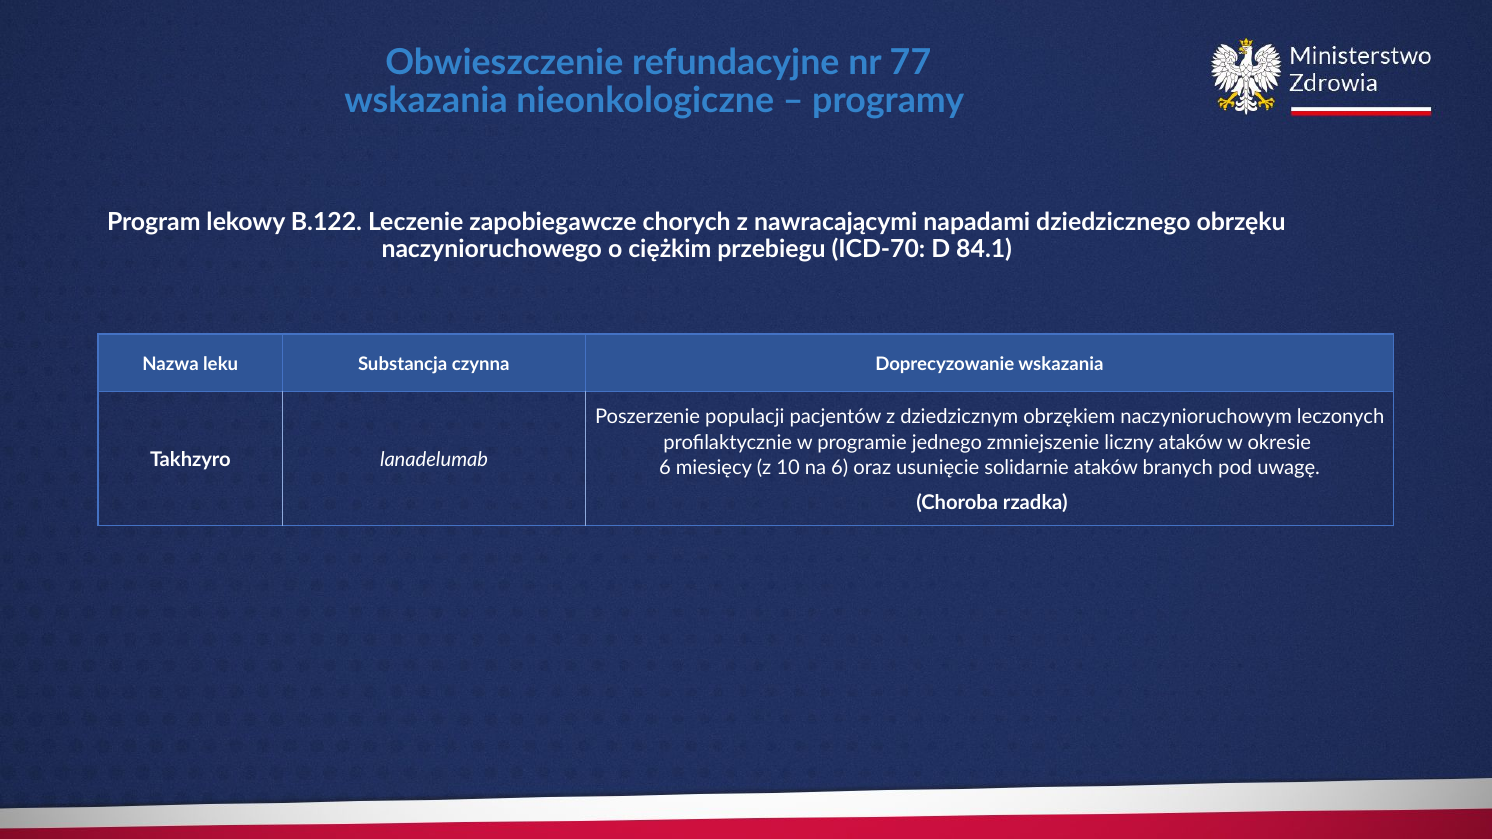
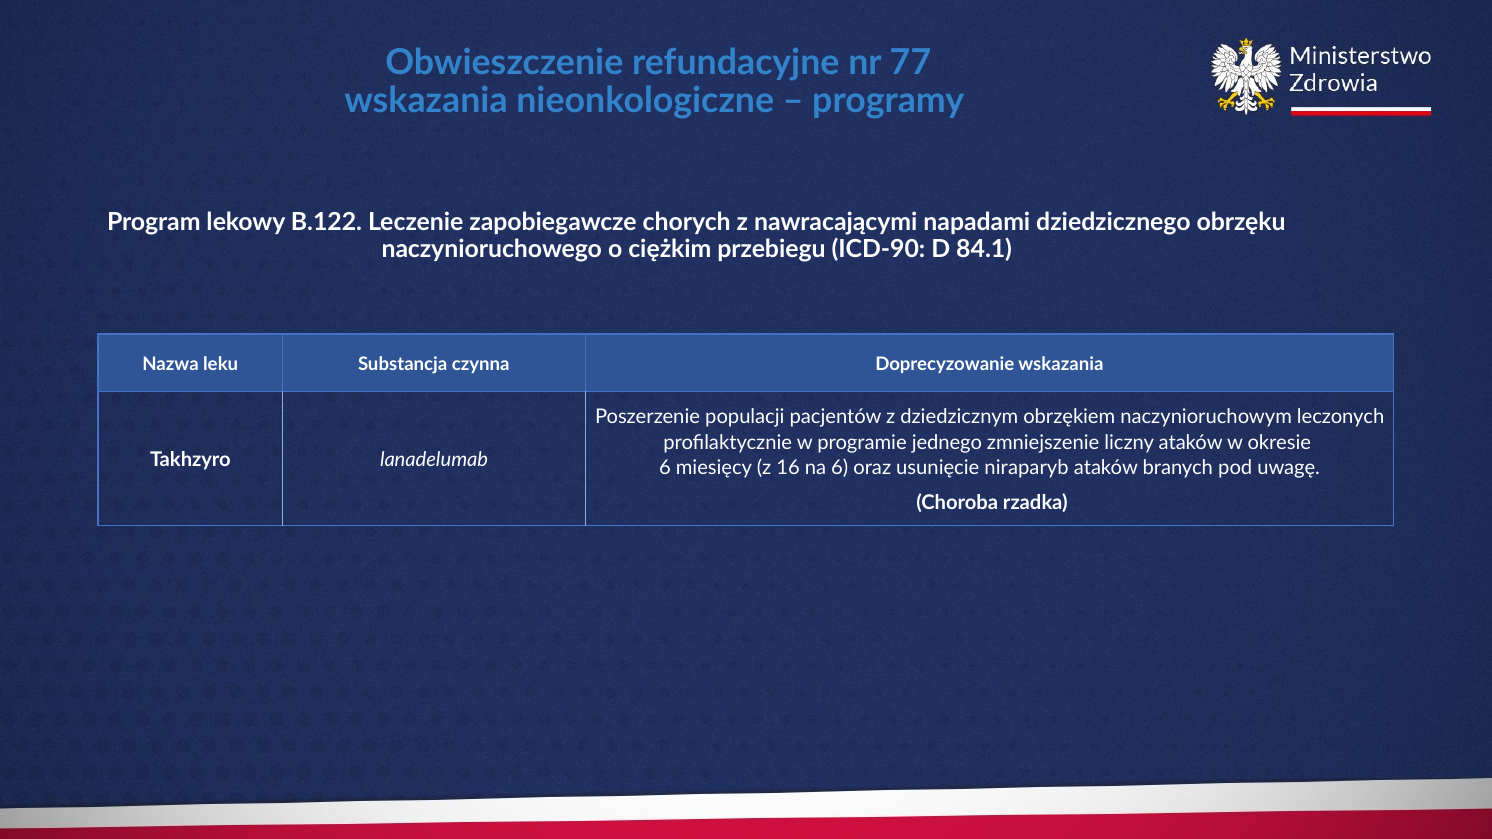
ICD-70: ICD-70 -> ICD-90 (878, 249)
10: 10 -> 16 (788, 468)
solidarnie: solidarnie -> niraparyb (1027, 468)
